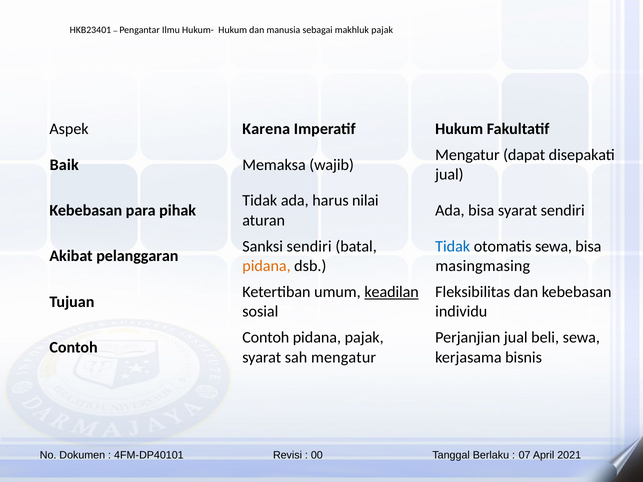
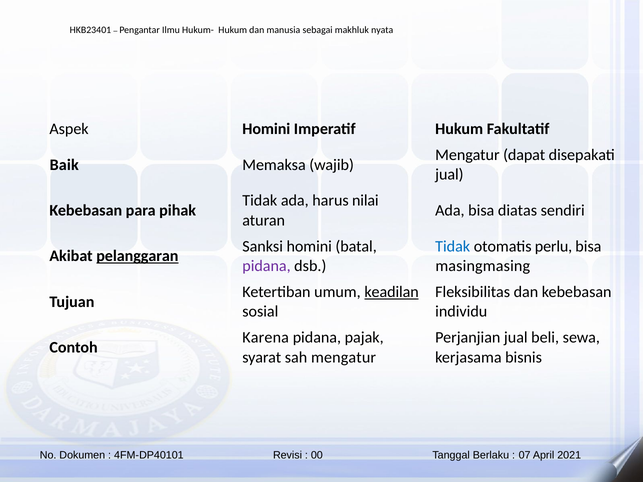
pajak: pajak -> nyata (382, 30)
Aspek Karena: Karena -> Homini (266, 129)
bisa syarat: syarat -> diatas (518, 211)
Sanksi sendiri: sendiri -> homini (309, 246)
otomatis sewa: sewa -> perlu (554, 246)
pelanggaran underline: none -> present (137, 256)
pidana colour: orange -> purple (267, 266)
Contoh: Contoh -> Karena (266, 338)
